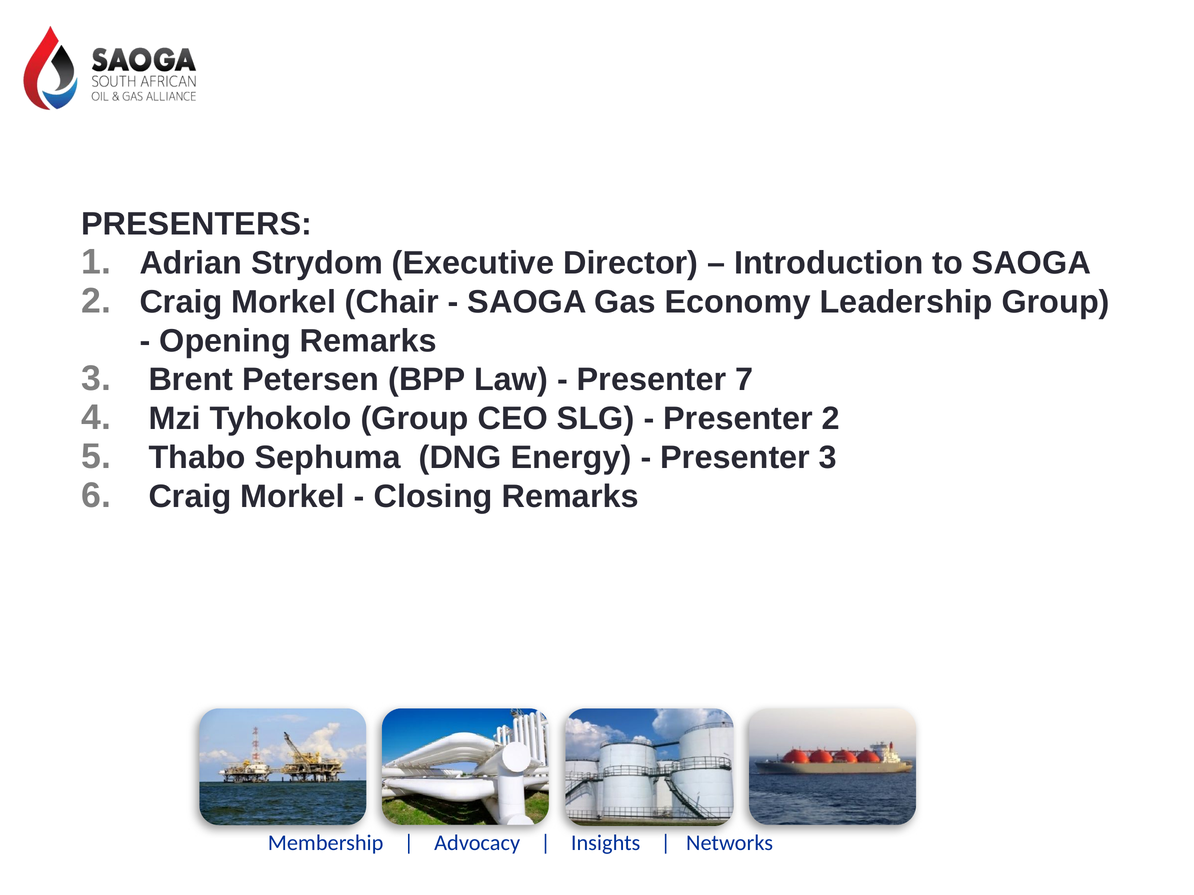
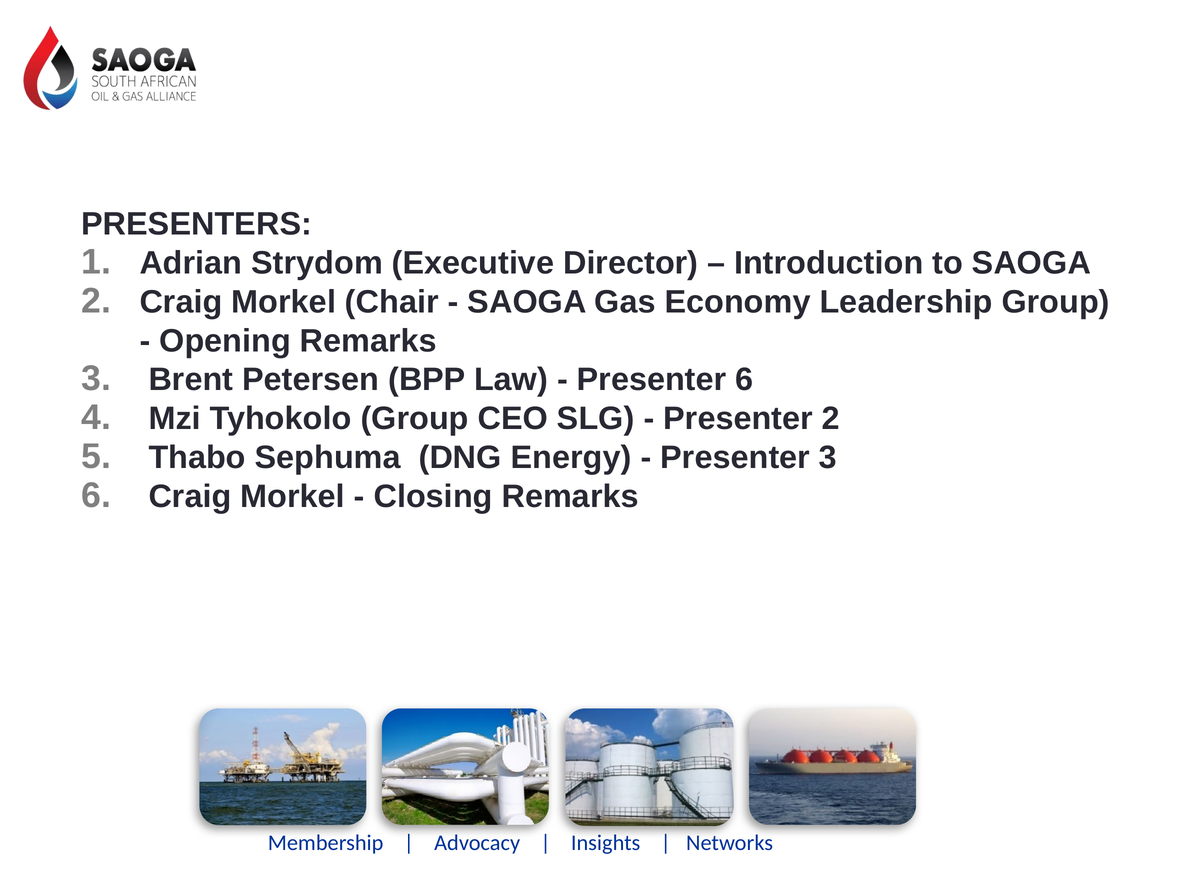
Presenter 7: 7 -> 6 (744, 380)
